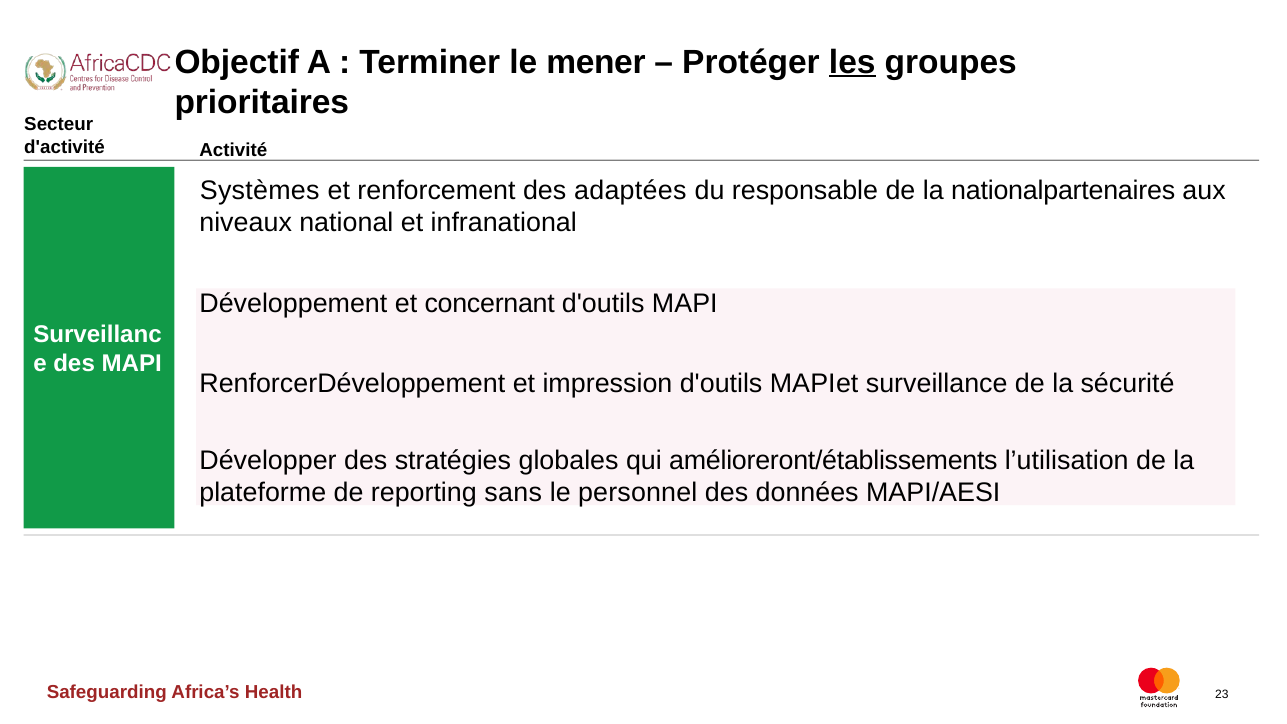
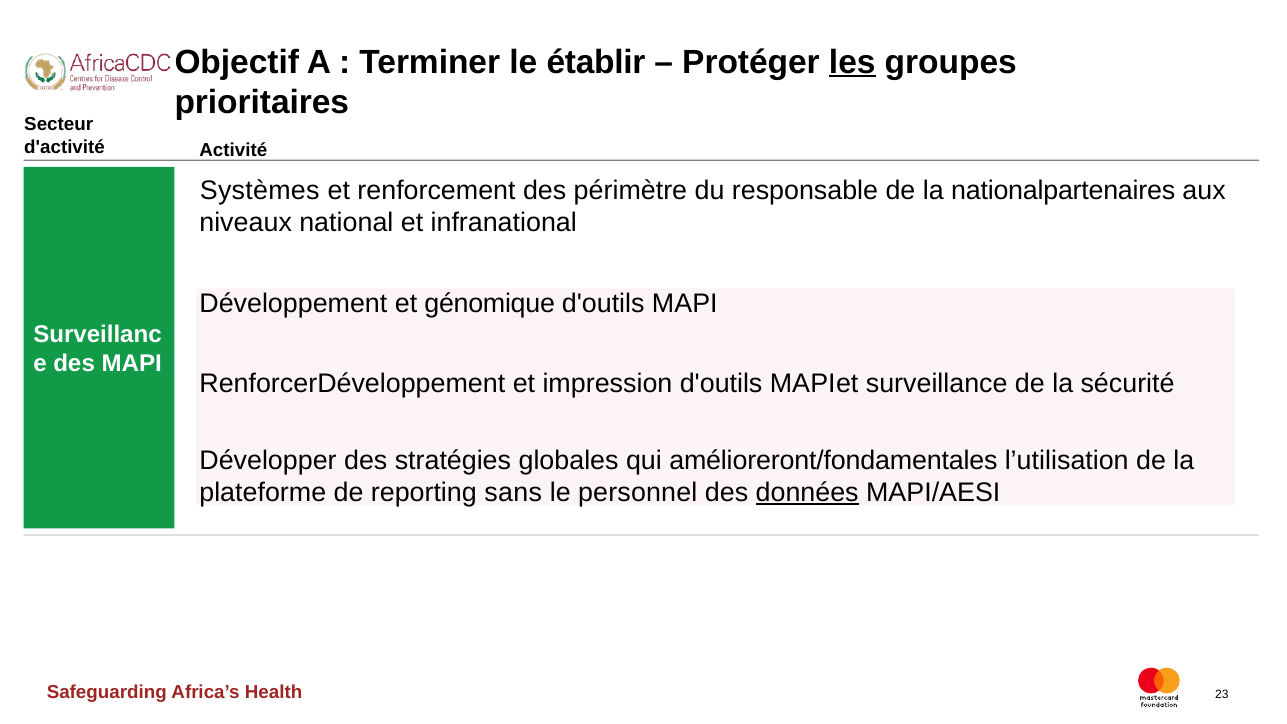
mener: mener -> établir (596, 62)
adaptées: adaptées -> périmètre (630, 191)
concernant: concernant -> génomique (490, 303)
amélioreront/établissements: amélioreront/établissements -> amélioreront/fondamentales (833, 460)
données underline: none -> present (807, 492)
